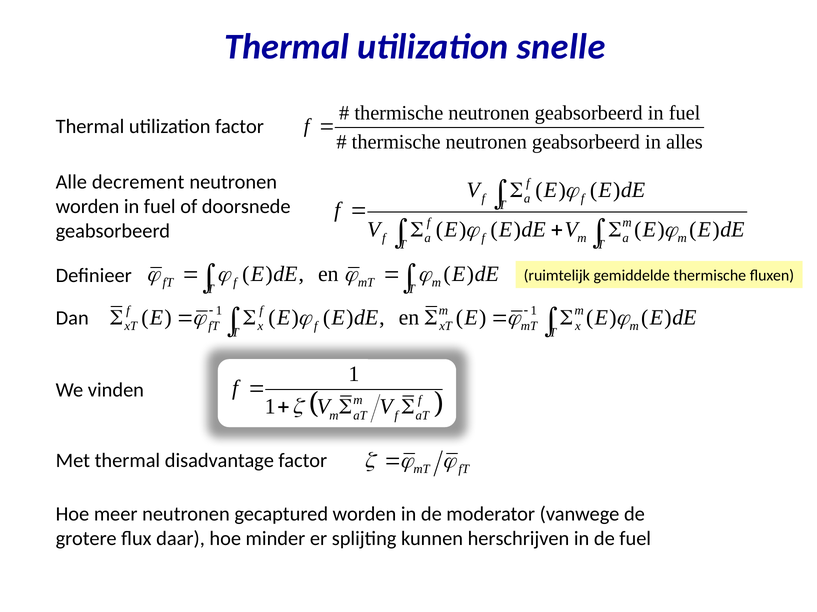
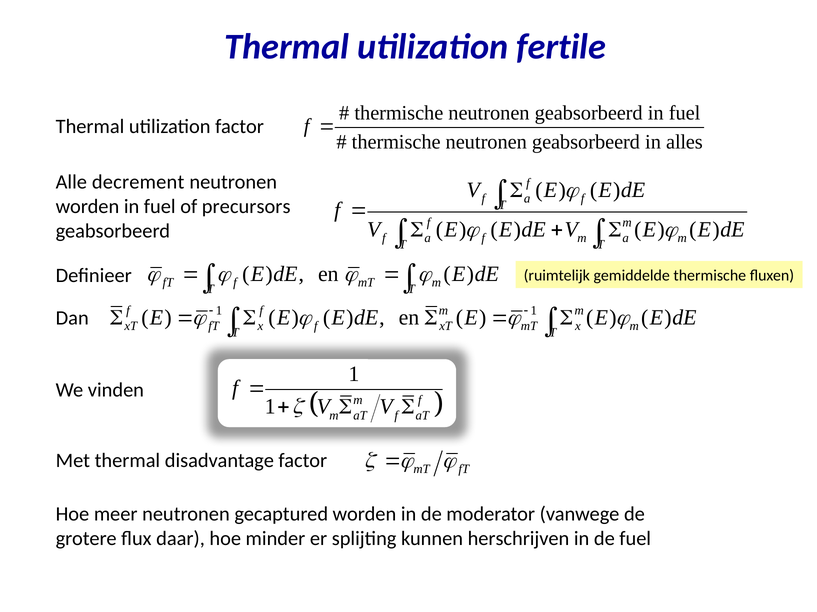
snelle: snelle -> fertile (561, 47)
doorsnede: doorsnede -> precursors (246, 207)
